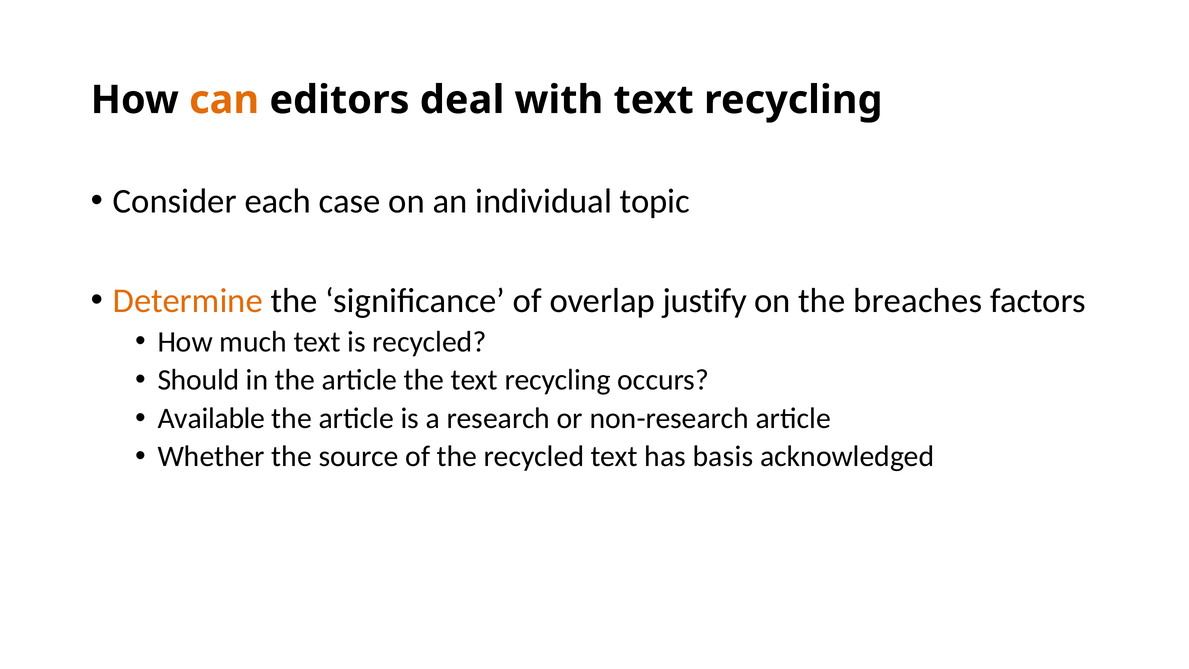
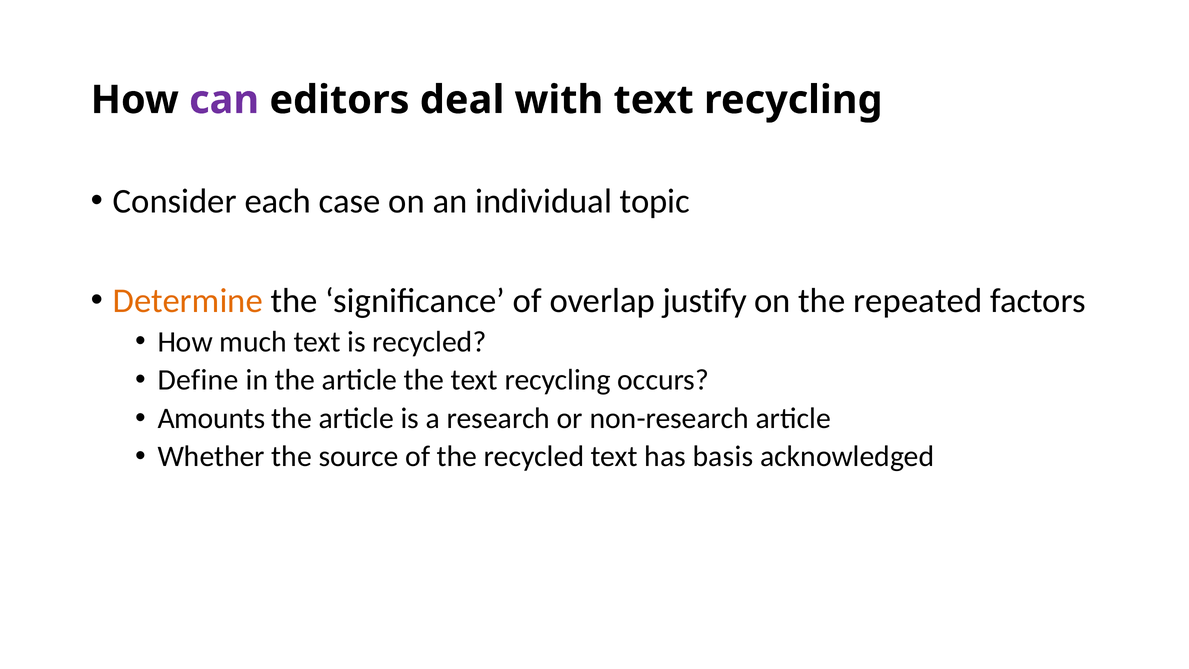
can colour: orange -> purple (224, 100)
breaches: breaches -> repeated (918, 301)
Should: Should -> Define (198, 380)
Available: Available -> Amounts (211, 418)
